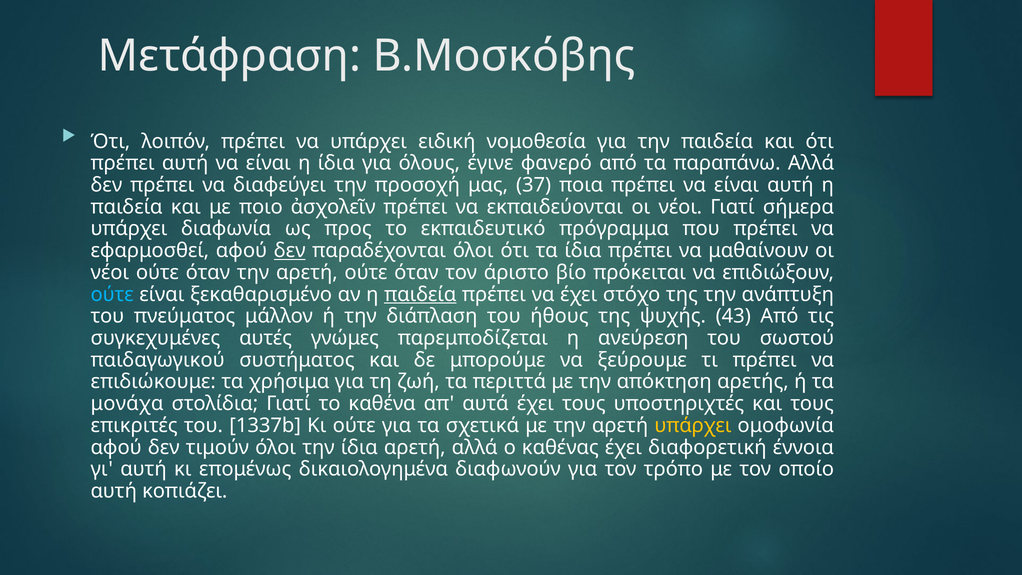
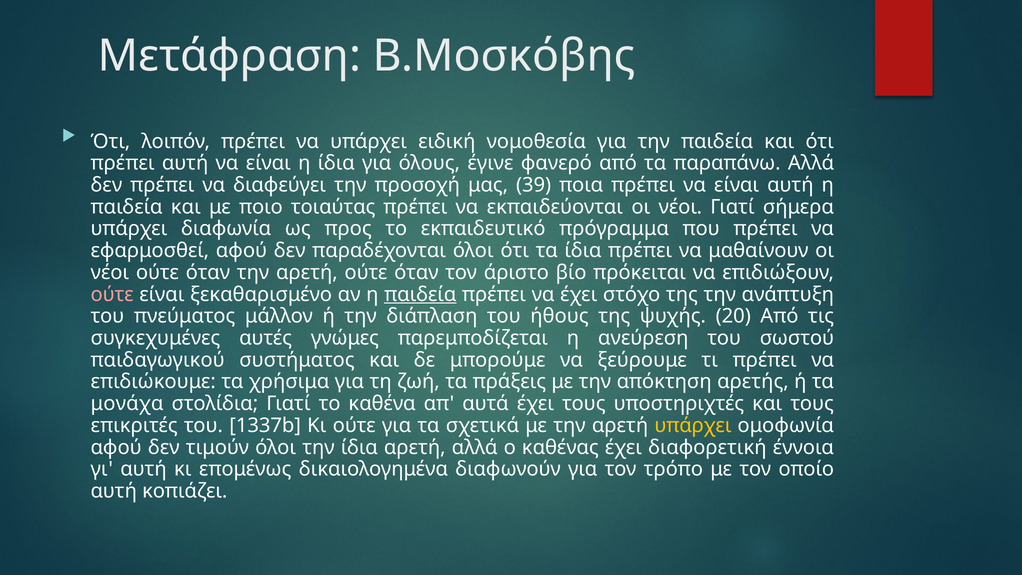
37: 37 -> 39 (534, 185)
ἀσχολεῖν: ἀσχολεῖν -> τοιαύτας (333, 207)
δεν underline: present -> none (290, 251)
ούτε colour: light blue -> pink (112, 294)
43: 43 -> 20 (733, 316)
περιττά: περιττά -> πράξεις (509, 382)
